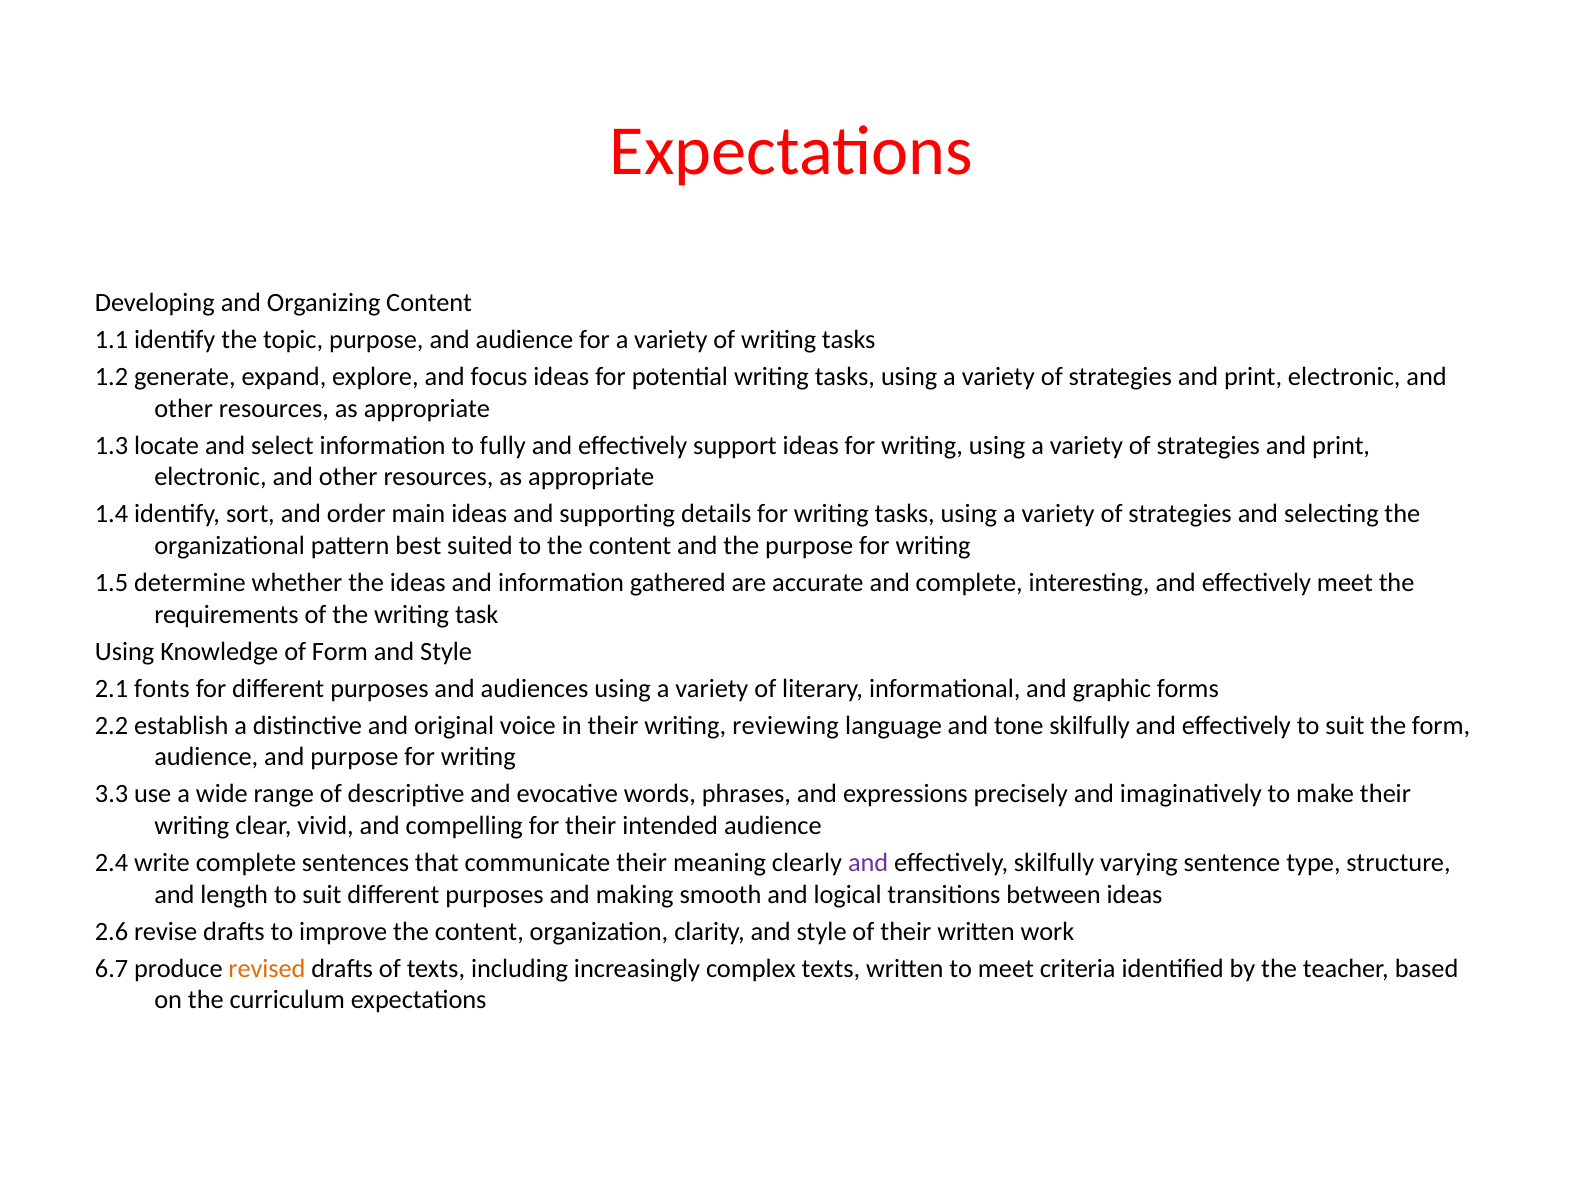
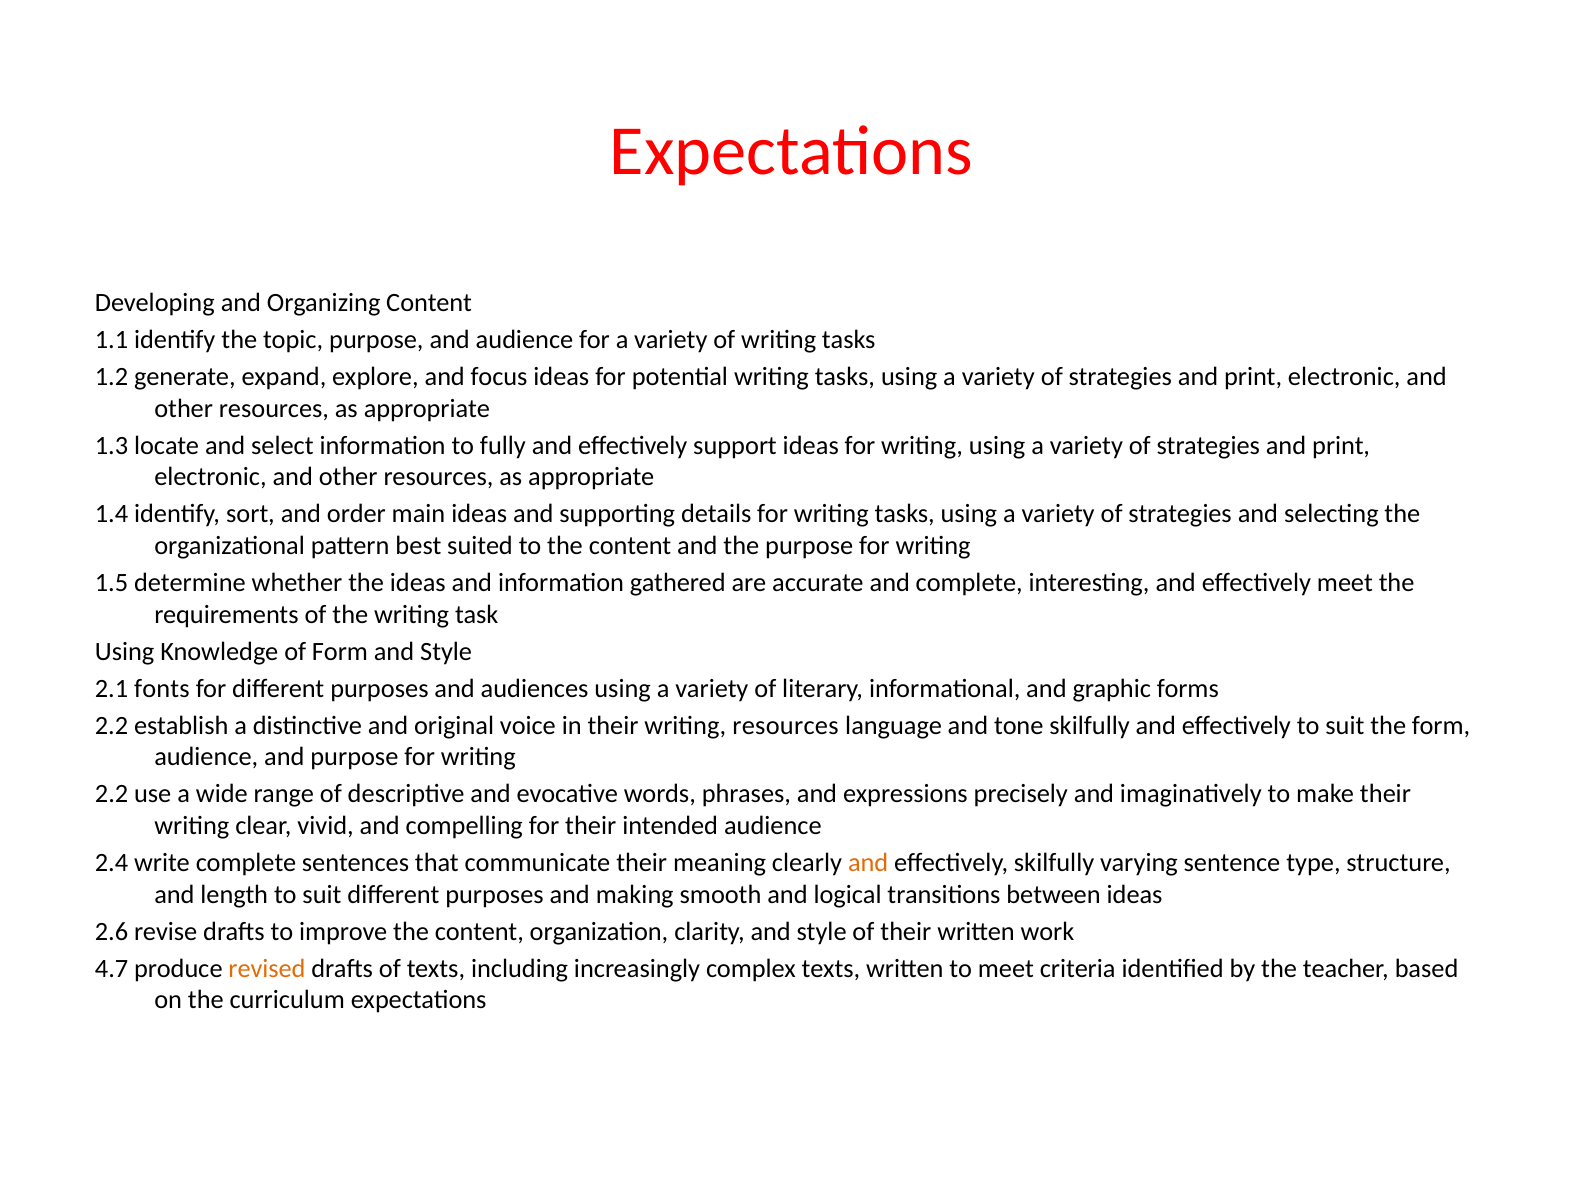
writing reviewing: reviewing -> resources (786, 725)
3.3: 3.3 -> 2.2 (112, 794)
and colour: purple -> orange (868, 862)
6.7: 6.7 -> 4.7 (112, 968)
